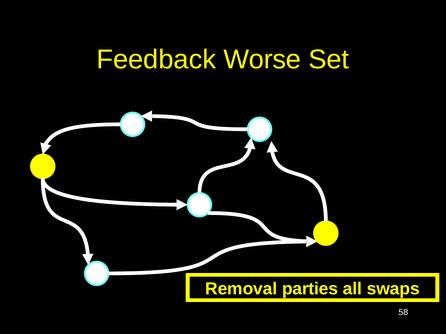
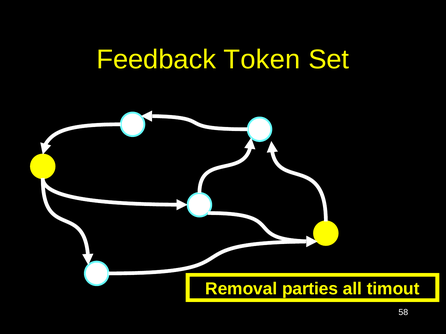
Worse: Worse -> Token (262, 60)
swaps: swaps -> timout (393, 289)
